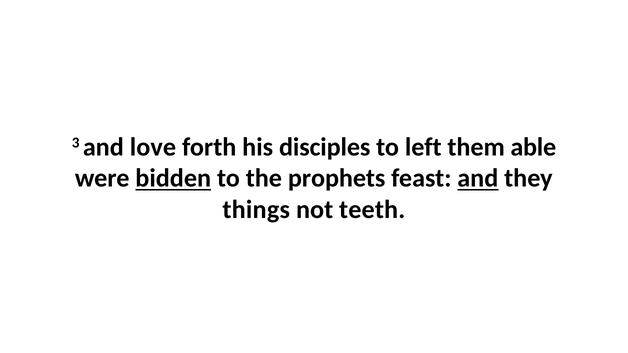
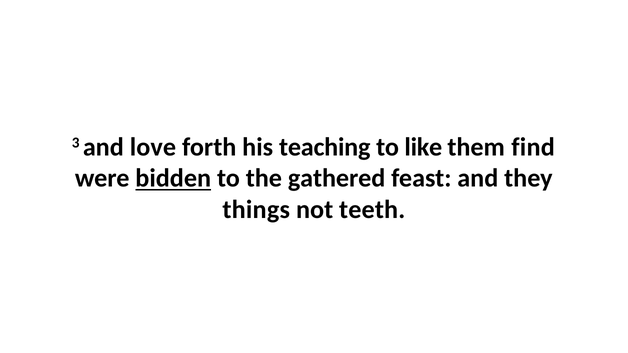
disciples: disciples -> teaching (325, 147)
left: left -> like (423, 147)
able: able -> find (533, 147)
prophets: prophets -> gathered (337, 178)
and underline: present -> none (478, 178)
